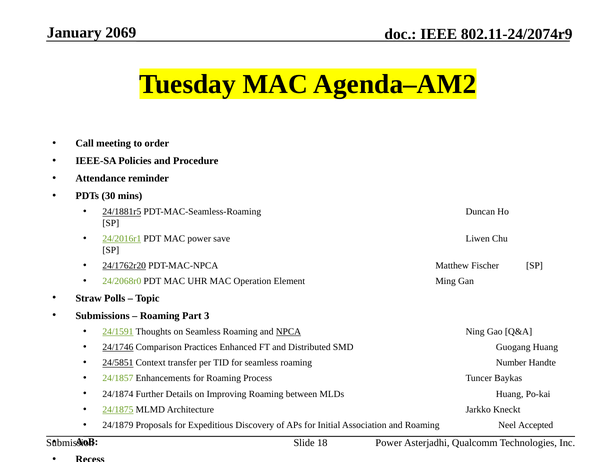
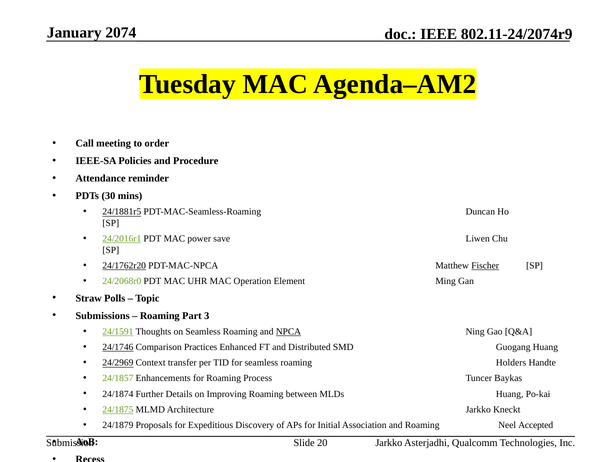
2069: 2069 -> 2074 (121, 33)
Fischer underline: none -> present (485, 266)
24/5851: 24/5851 -> 24/2969 (118, 363)
Number: Number -> Holders (511, 363)
18: 18 -> 20 (322, 443)
Power: Power -> Jarkko (389, 443)
